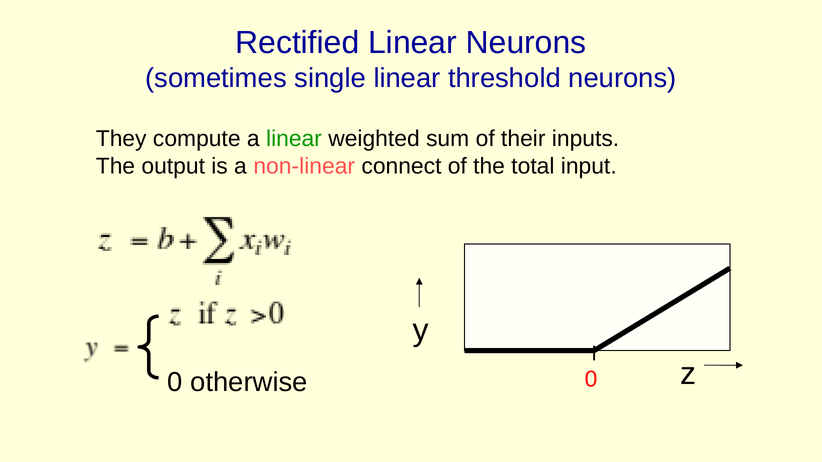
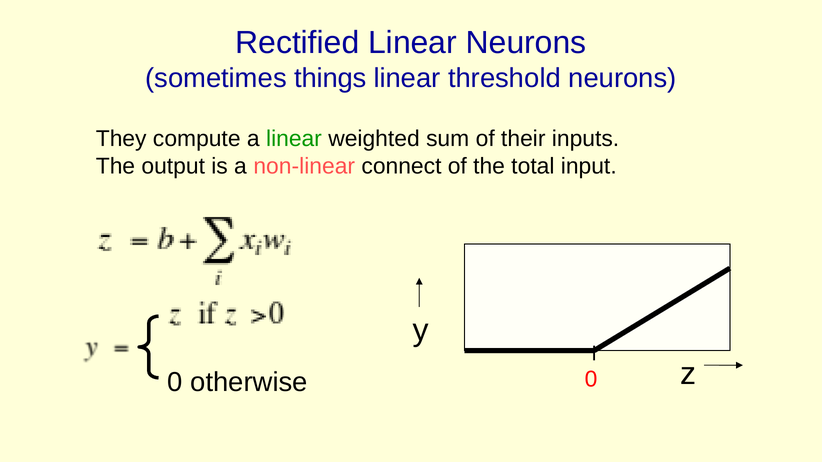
single: single -> things (330, 78)
